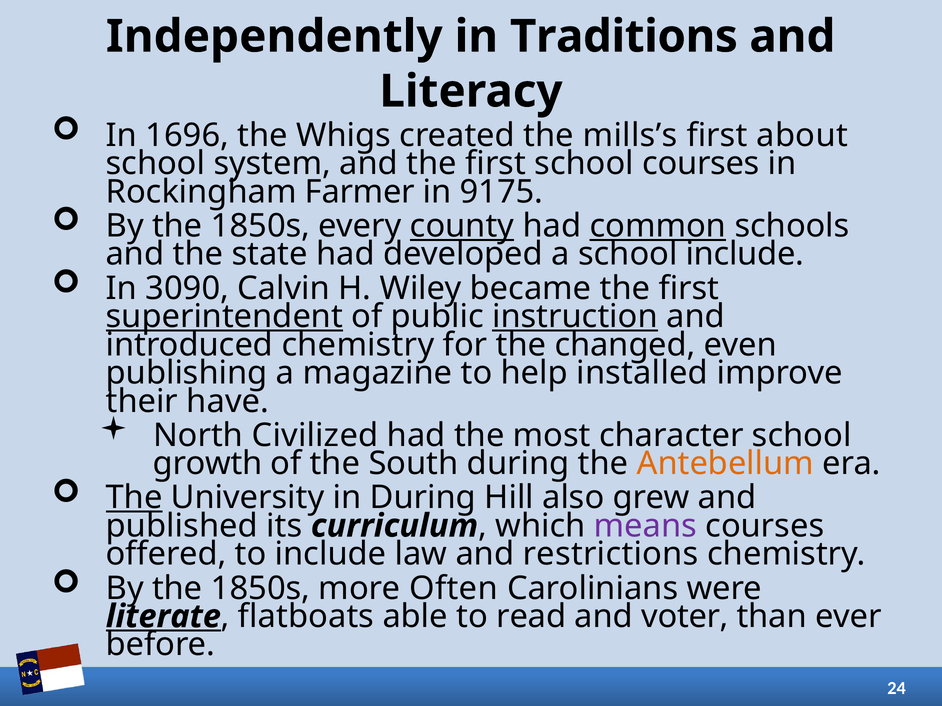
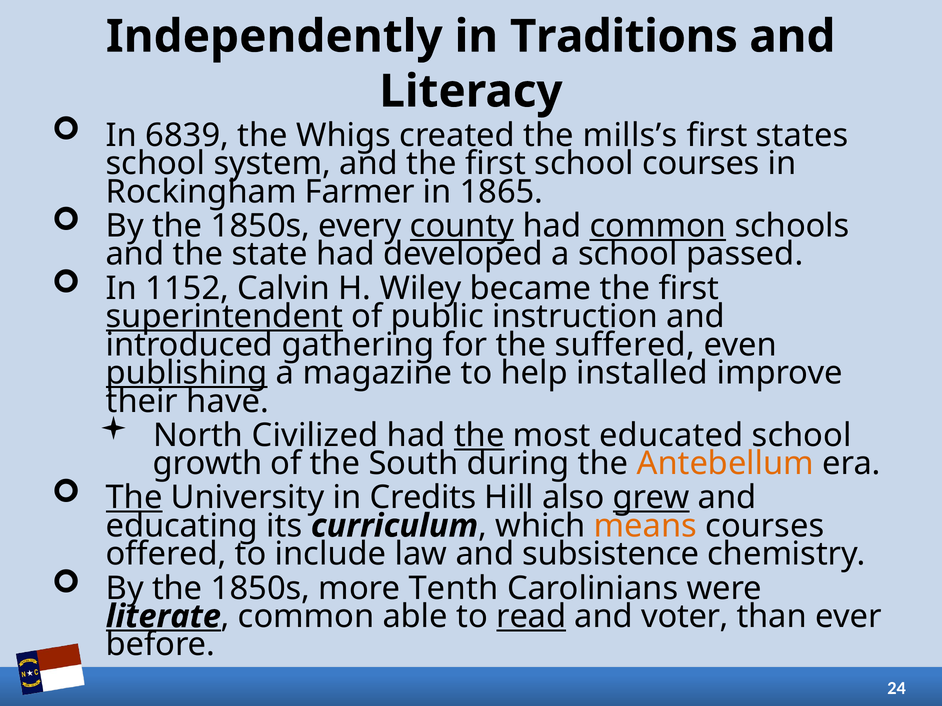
1696: 1696 -> 6839 (187, 135)
about: about -> states (802, 135)
9175: 9175 -> 1865 (502, 192)
school include: include -> passed (745, 254)
3090: 3090 -> 1152 (187, 288)
instruction underline: present -> none (575, 317)
introduced chemistry: chemistry -> gathering (358, 345)
changed: changed -> suffered (625, 345)
publishing underline: none -> present (187, 373)
the underline: none -> present (479, 436)
character: character -> educated (671, 436)
in During: During -> Credits (423, 498)
grew underline: none -> present (651, 498)
published: published -> educating (182, 526)
means colour: purple -> orange (645, 526)
restrictions: restrictions -> subsistence (611, 555)
Often: Often -> Tenth (453, 589)
flatboats: flatboats -> common (306, 617)
read underline: none -> present (531, 617)
